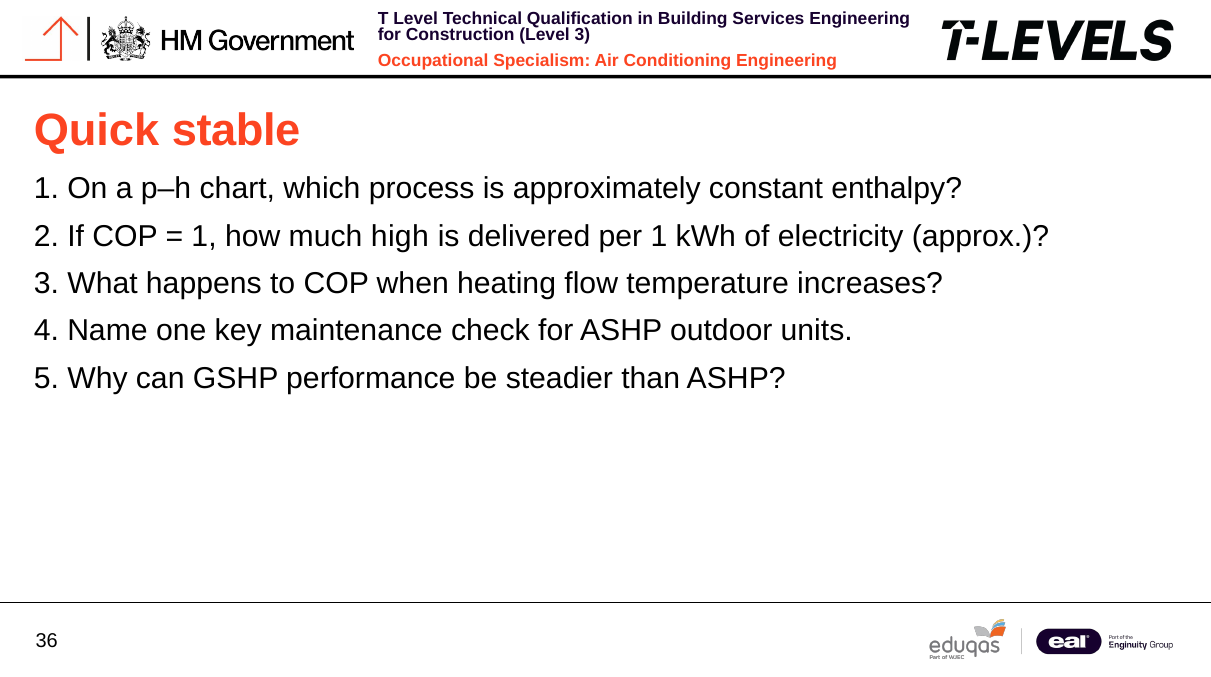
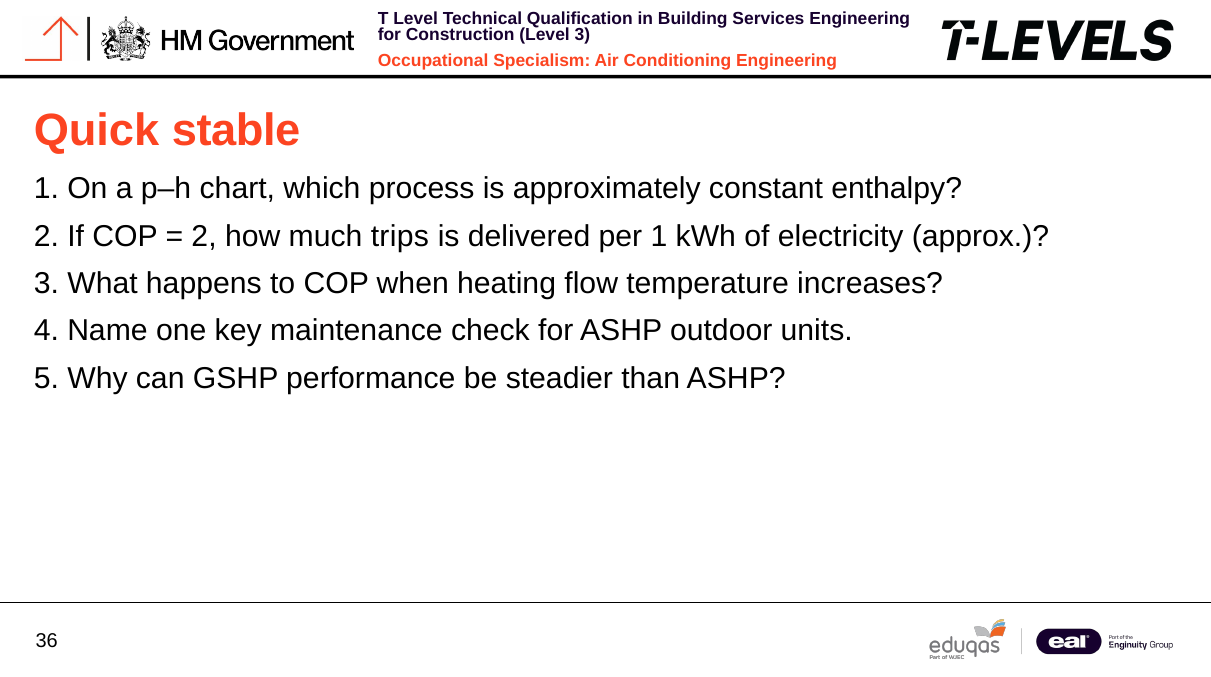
1: 1 -> 2 (204, 236)
high: high -> trips (400, 236)
